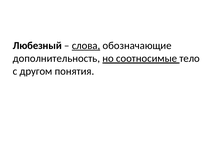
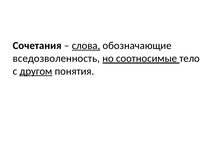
Любезный: Любезный -> Сочетания (37, 45)
дополнительность: дополнительность -> вседозволенность (56, 58)
другом underline: none -> present (36, 71)
